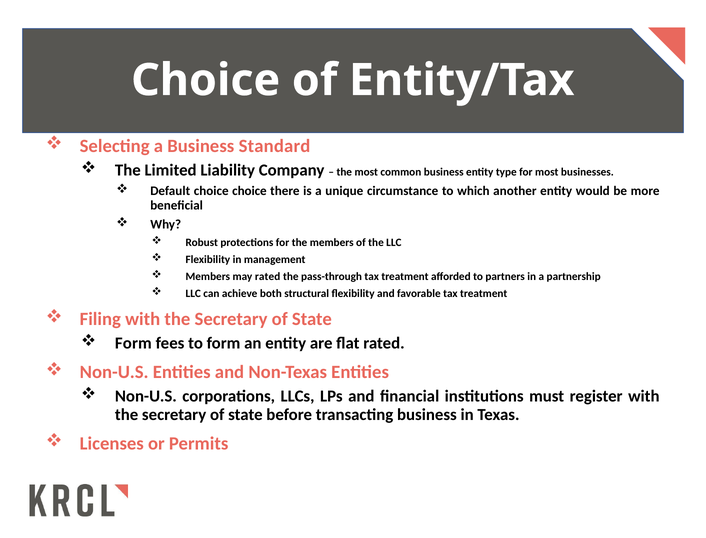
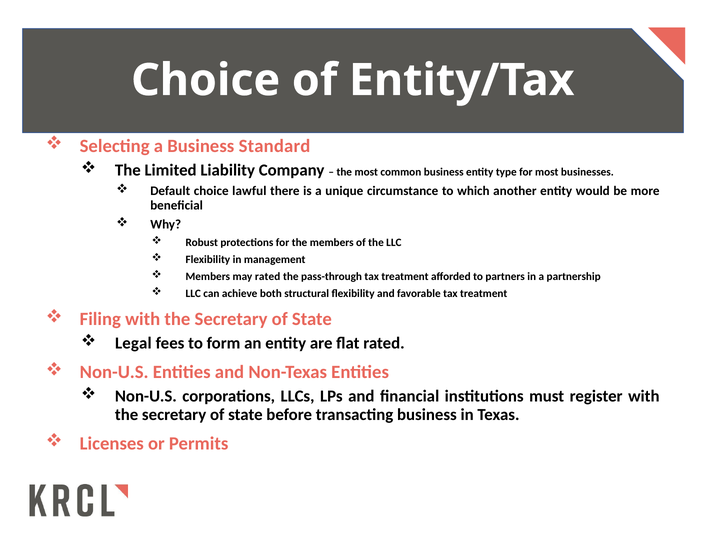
choice choice: choice -> lawful (249, 191)
Form: Form -> Legal (133, 343)
